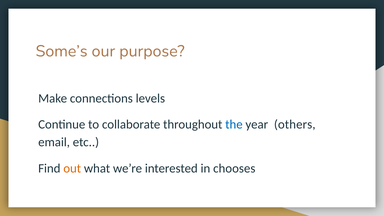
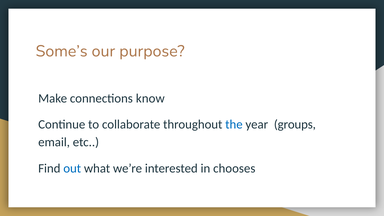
levels: levels -> know (150, 98)
others: others -> groups (295, 125)
out colour: orange -> blue (72, 168)
